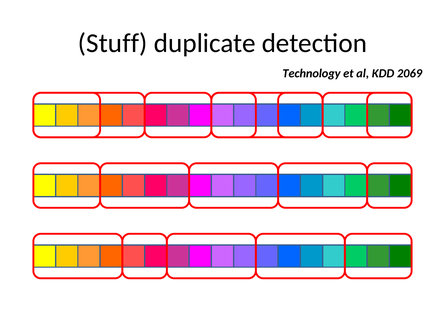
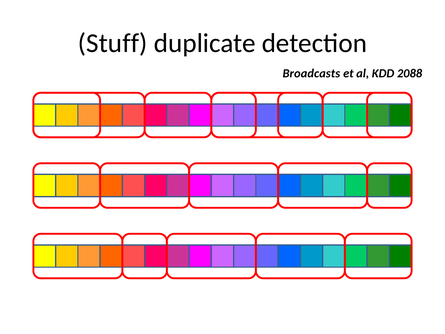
Technology: Technology -> Broadcasts (311, 74)
2069: 2069 -> 2088 (410, 74)
